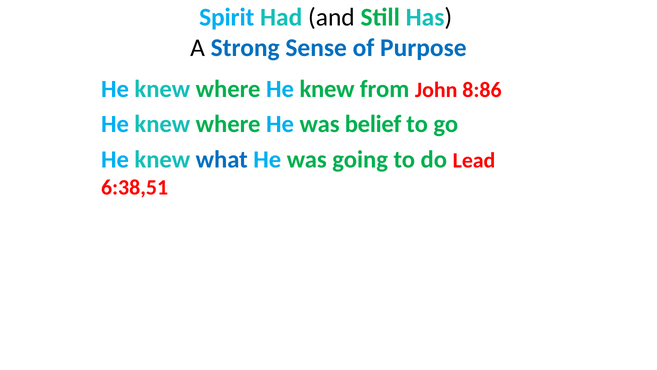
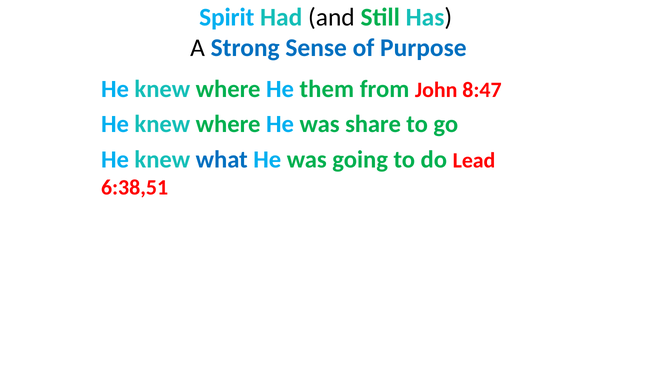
where He knew: knew -> them (327, 89)
8:86: 8:86 -> 8:47 (482, 90)
belief: belief -> share (373, 124)
